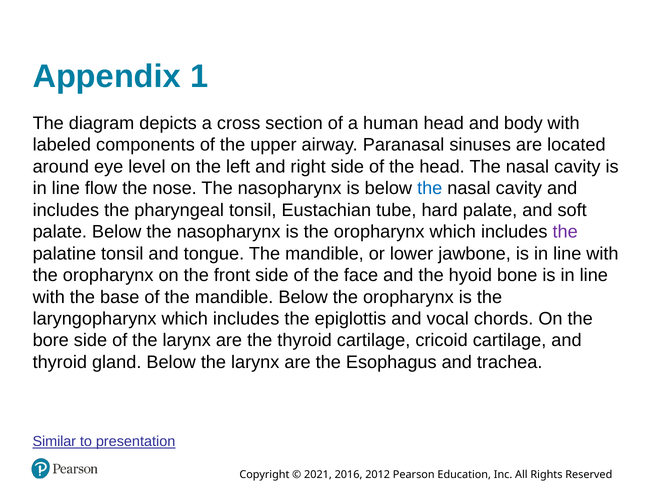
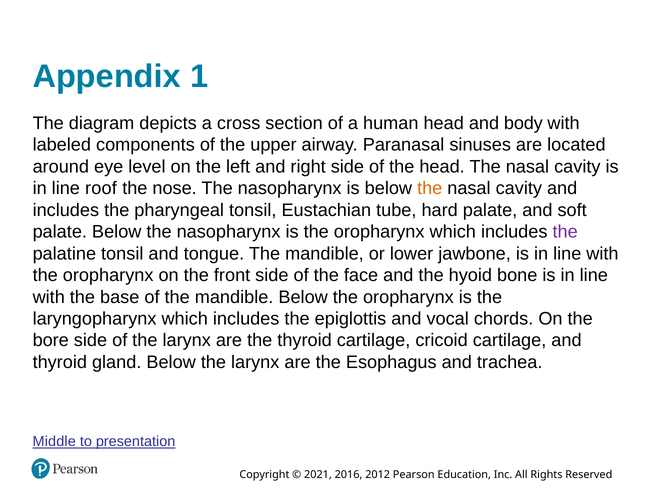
flow: flow -> roof (101, 188)
the colour: blue -> orange (430, 188)
Similar: Similar -> Middle (54, 442)
